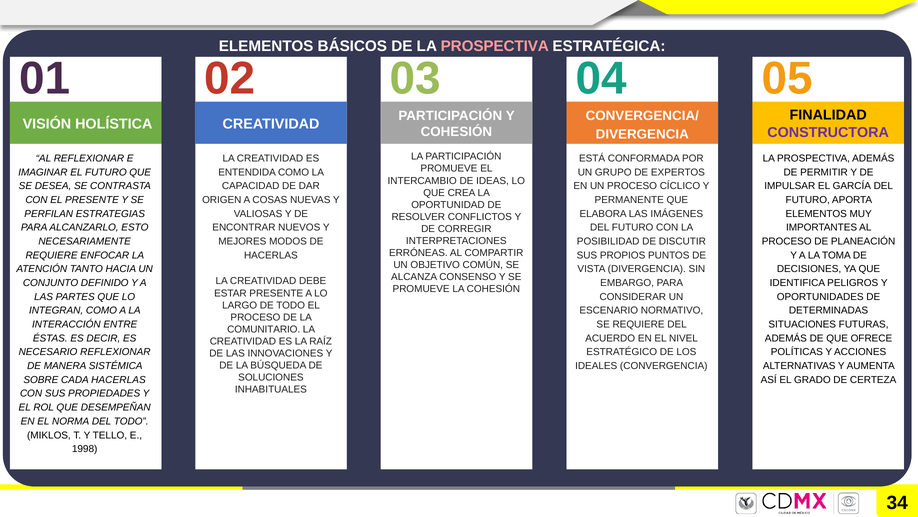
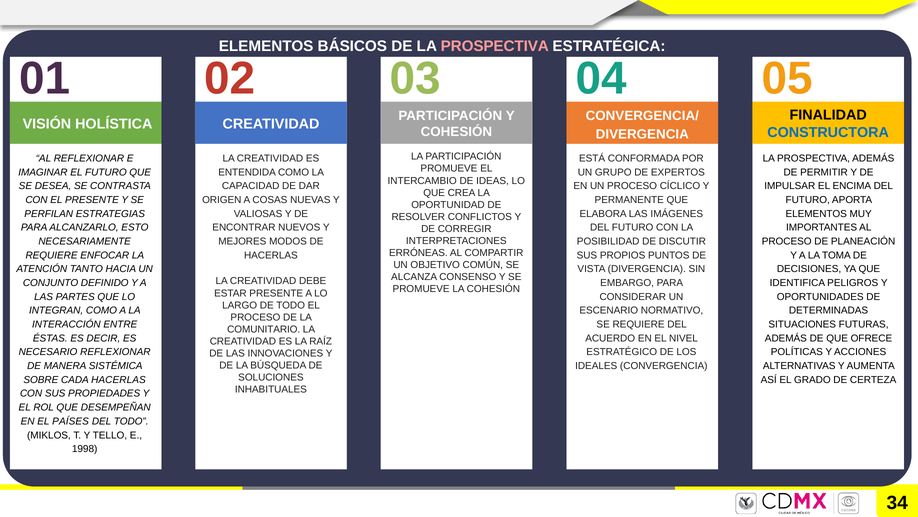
CONSTRUCTORA colour: purple -> blue (828, 132)
GARCÍA: GARCÍA -> ENCIMA (852, 186)
NORMA: NORMA -> PAÍSES (71, 421)
